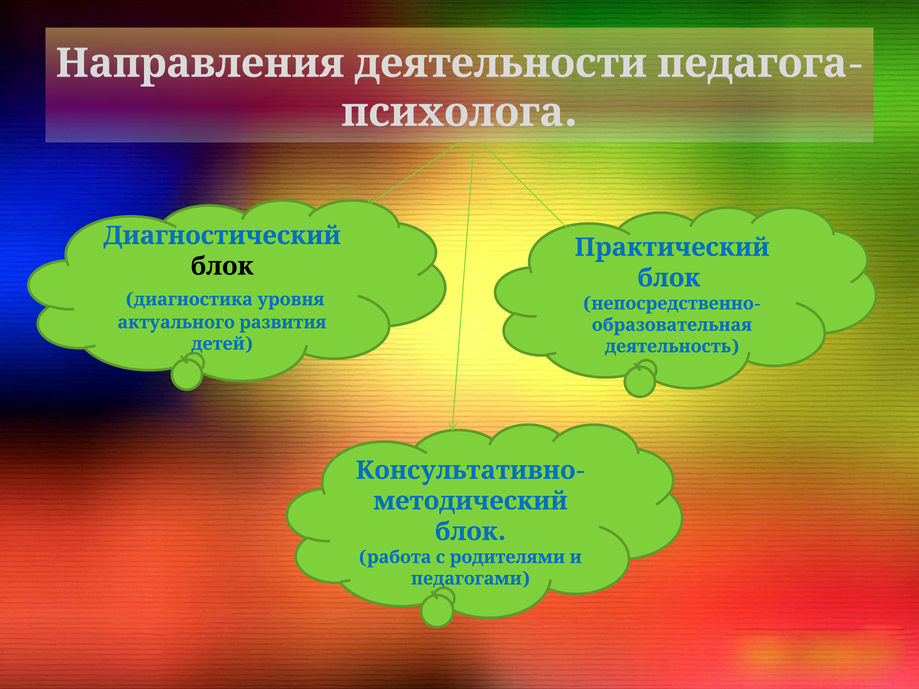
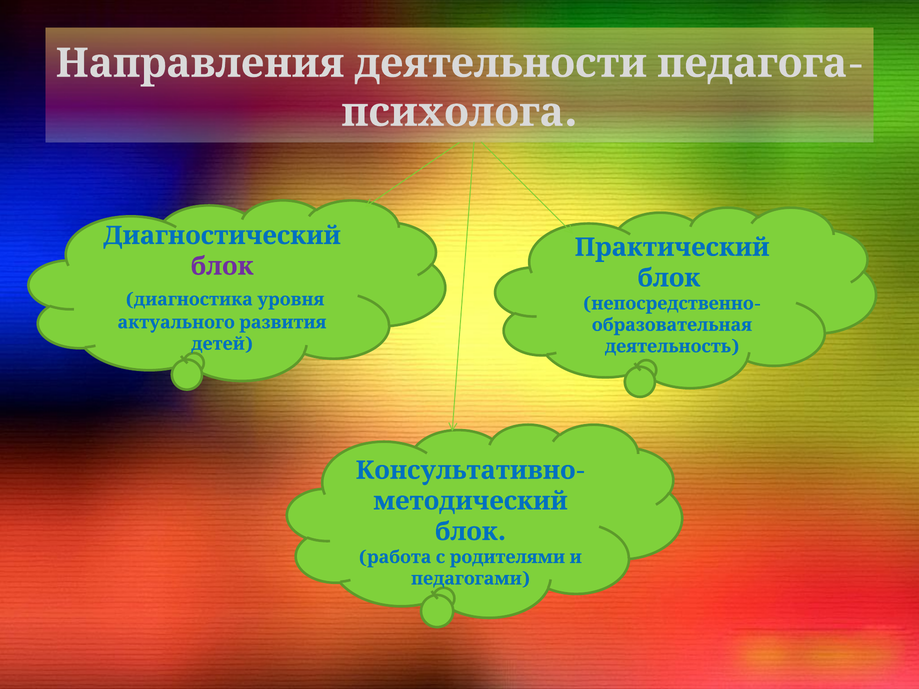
блок colour: black -> purple (222, 266)
